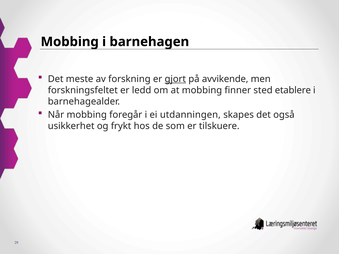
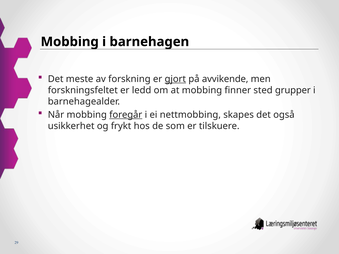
etablere: etablere -> grupper (293, 90)
foregår underline: none -> present (126, 115)
utdanningen: utdanningen -> nettmobbing (190, 115)
